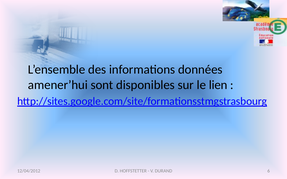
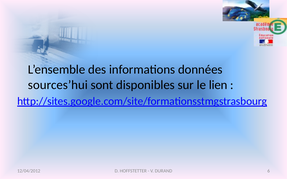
amener’hui: amener’hui -> sources’hui (58, 85)
